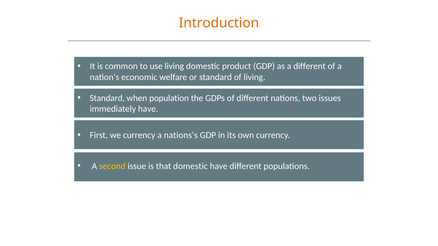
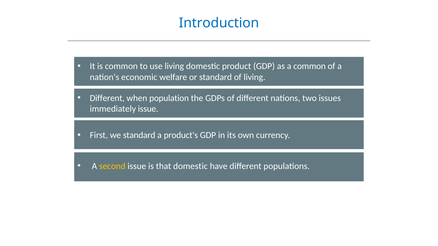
Introduction colour: orange -> blue (219, 23)
a different: different -> common (310, 66)
Standard: Standard -> Different (107, 98)
immediately have: have -> issue (148, 109)
we currency: currency -> standard (139, 135)
nations's: nations's -> product's (181, 135)
